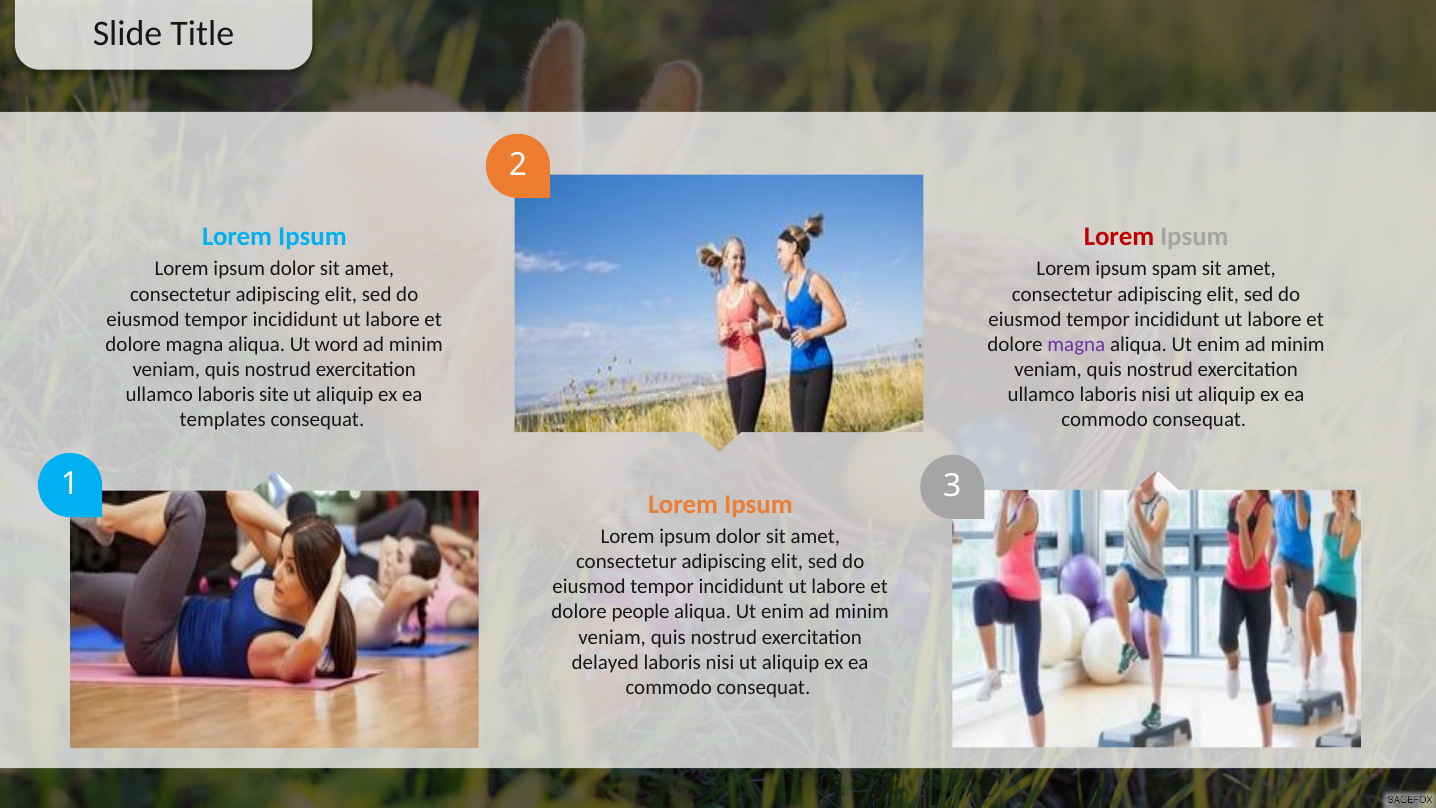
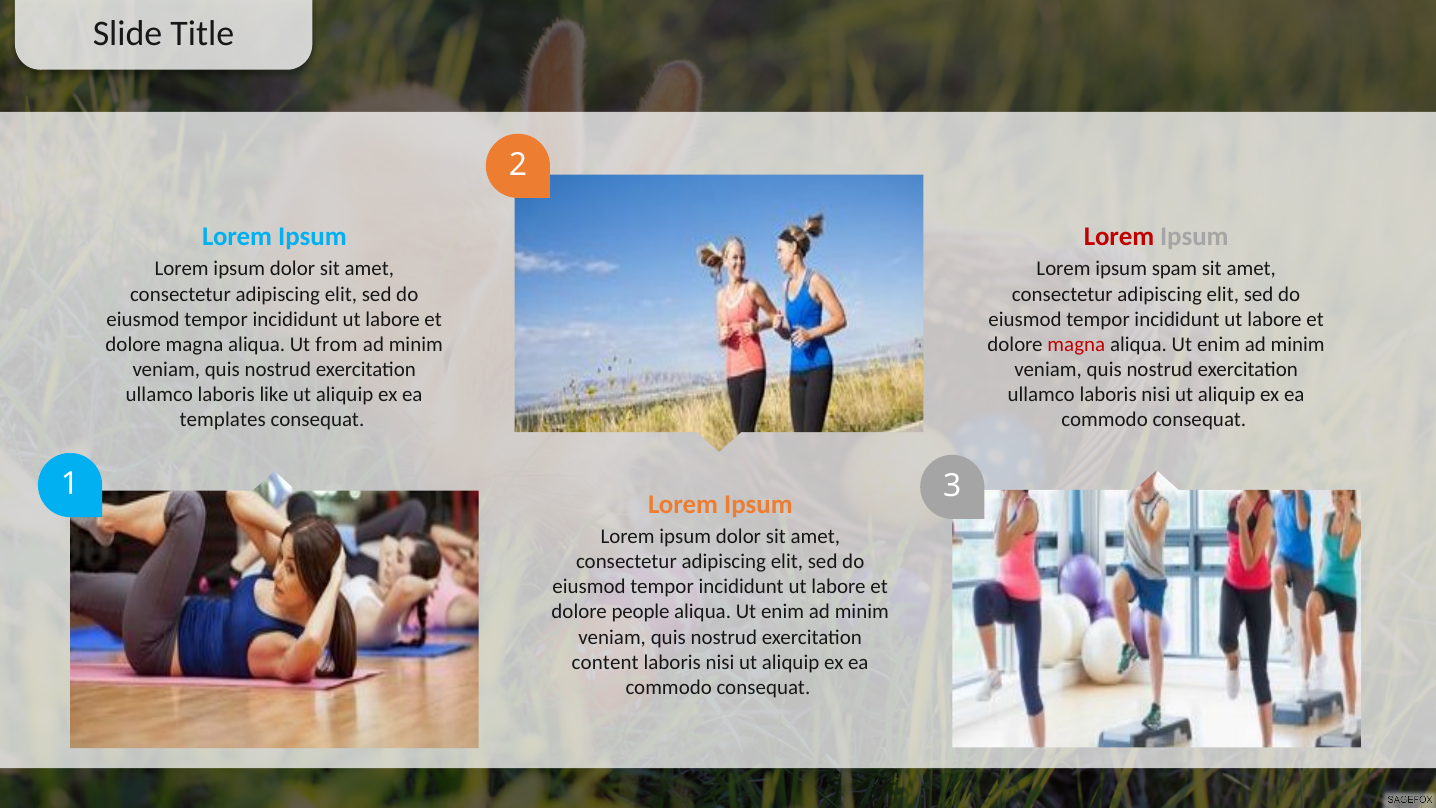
word: word -> from (337, 344)
magna colour: purple -> red (1076, 344)
site: site -> like (274, 395)
delayed: delayed -> content (605, 662)
